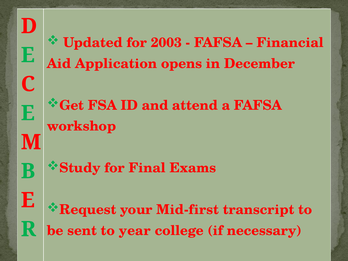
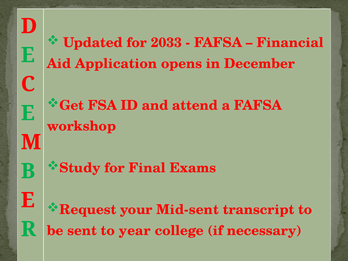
2003: 2003 -> 2033 (166, 43)
Mid-first: Mid-first -> Mid-sent (188, 210)
